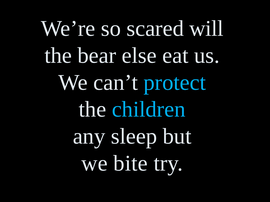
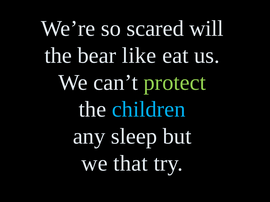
else: else -> like (139, 56)
protect colour: light blue -> light green (175, 83)
we bite: bite -> that (131, 164)
